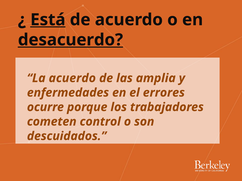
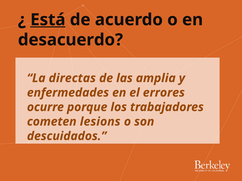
desacuerdo underline: present -> none (70, 40)
La acuerdo: acuerdo -> directas (72, 78)
control: control -> lesions (100, 122)
